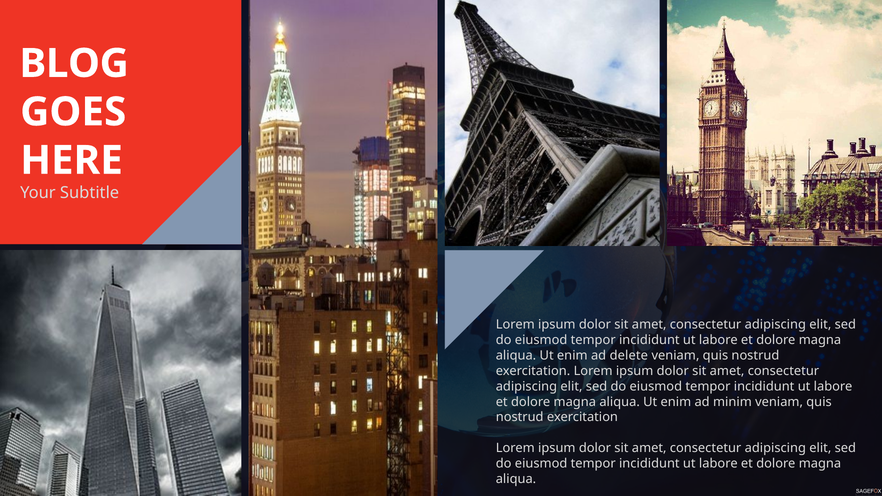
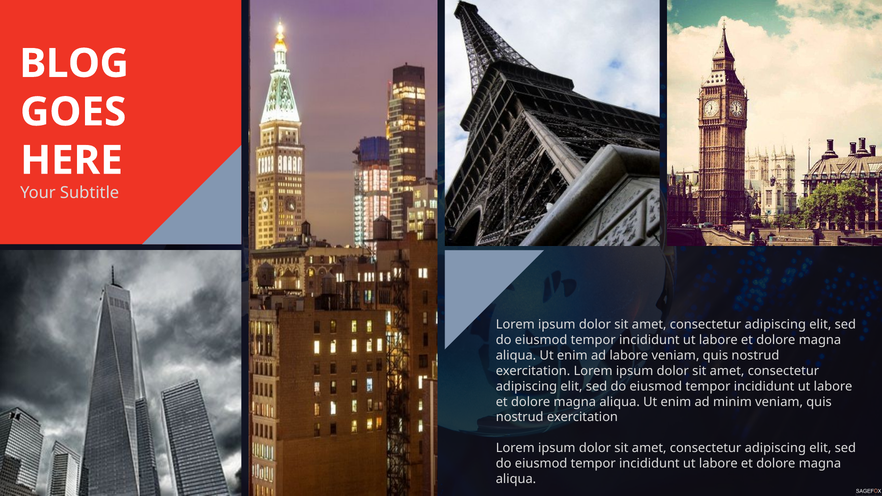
ad delete: delete -> labore (629, 356)
